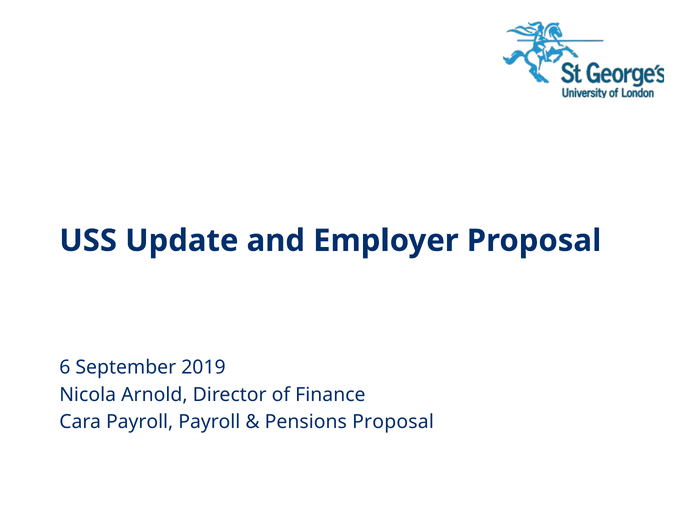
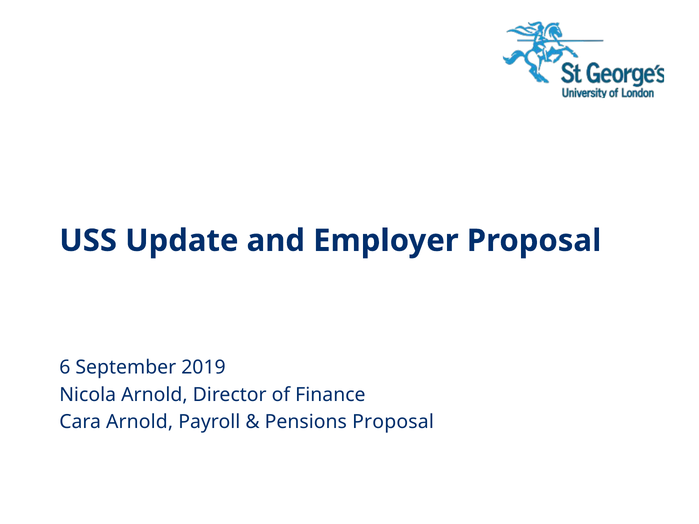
Cara Payroll: Payroll -> Arnold (140, 422)
